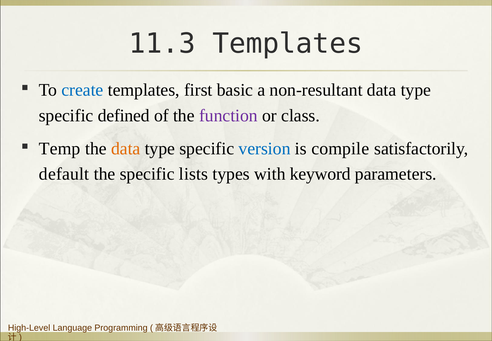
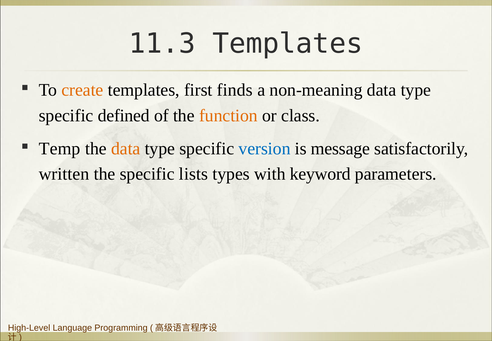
create colour: blue -> orange (82, 90)
basic: basic -> finds (235, 90)
non-resultant: non-resultant -> non-meaning (316, 90)
function colour: purple -> orange (228, 115)
compile: compile -> message (340, 148)
default: default -> written (64, 174)
